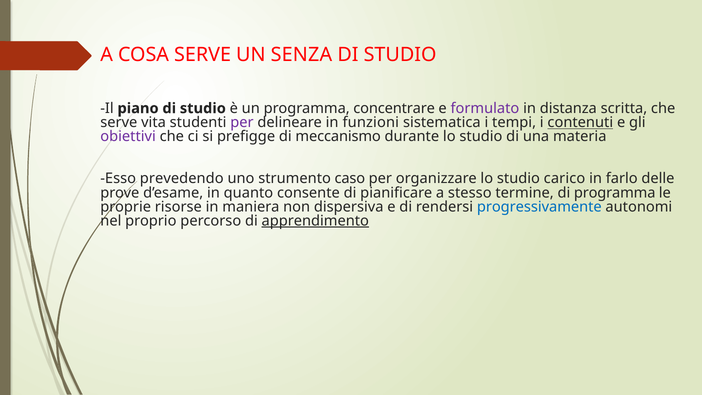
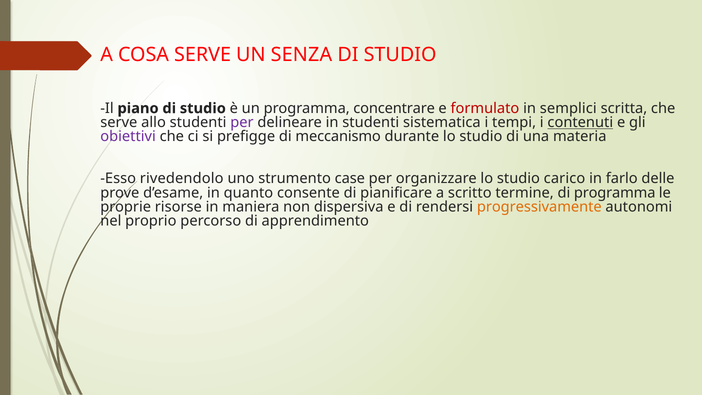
formulato colour: purple -> red (485, 108)
distanza: distanza -> semplici (568, 108)
vita: vita -> allo (154, 122)
in funzioni: funzioni -> studenti (371, 122)
prevedendo: prevedendo -> rivedendolo (182, 179)
caso: caso -> case (350, 179)
stesso: stesso -> scritto (470, 193)
progressivamente colour: blue -> orange (539, 207)
apprendimento underline: present -> none (315, 221)
